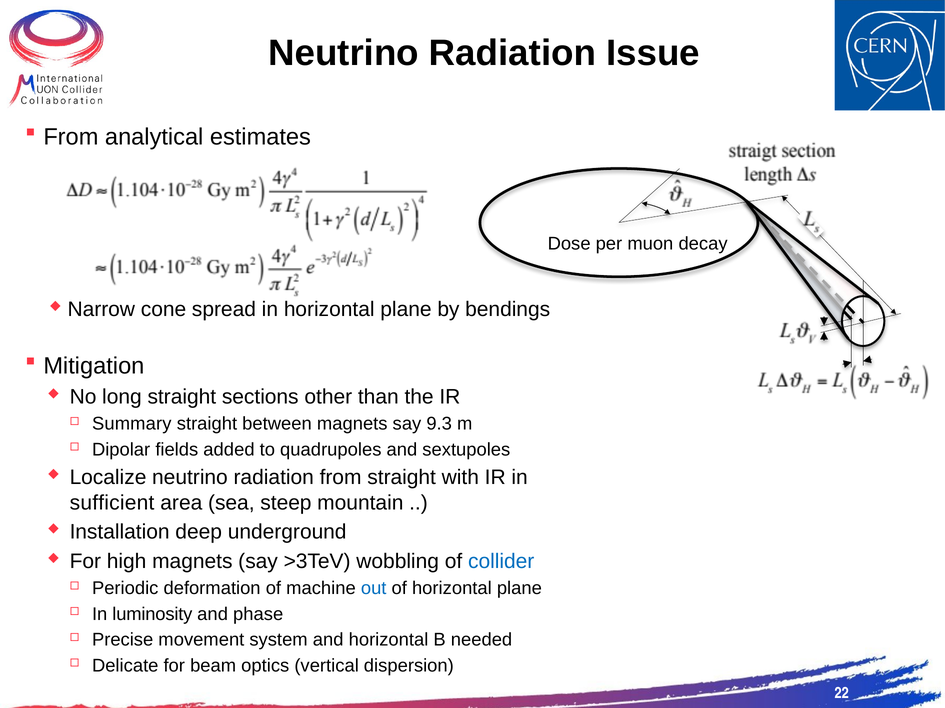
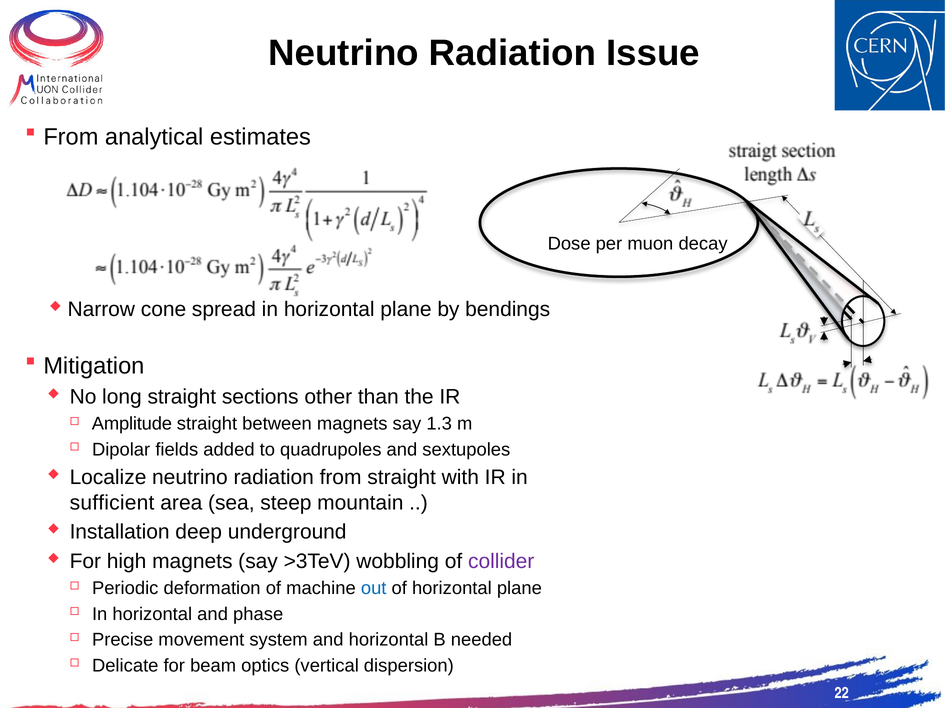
Summary: Summary -> Amplitude (132, 424)
9.3: 9.3 -> 1.3 (439, 424)
collider colour: blue -> purple (501, 562)
luminosity: luminosity -> horizontal (152, 615)
